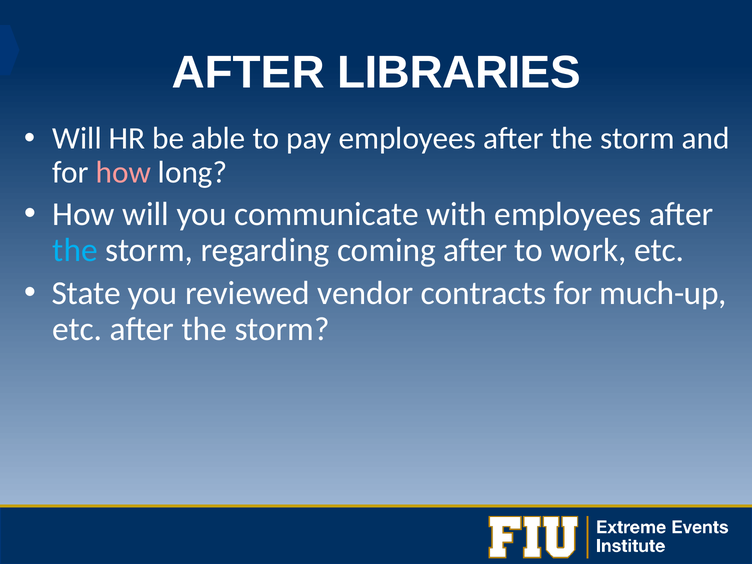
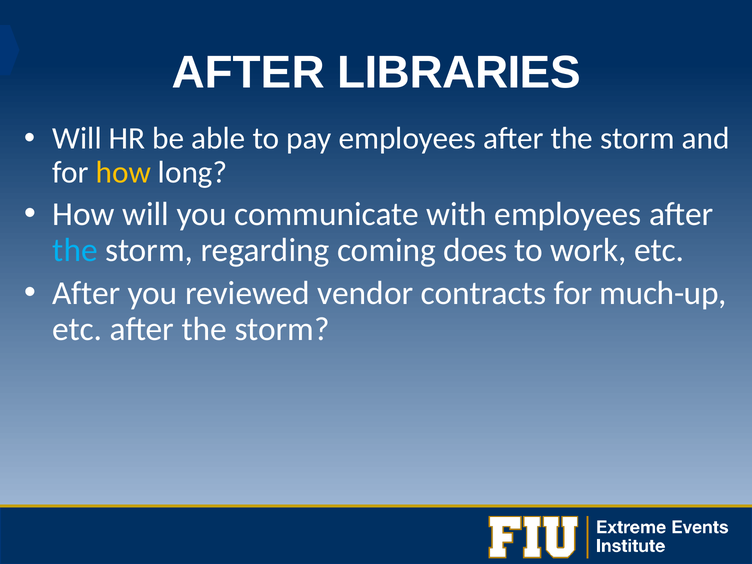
how colour: pink -> yellow (123, 172)
coming after: after -> does (475, 250)
State: State -> After (86, 293)
